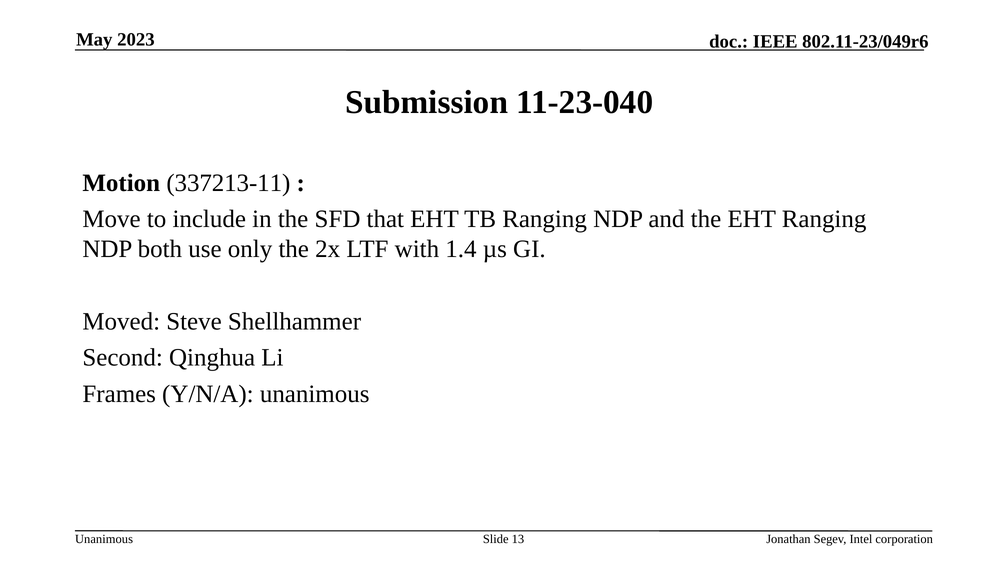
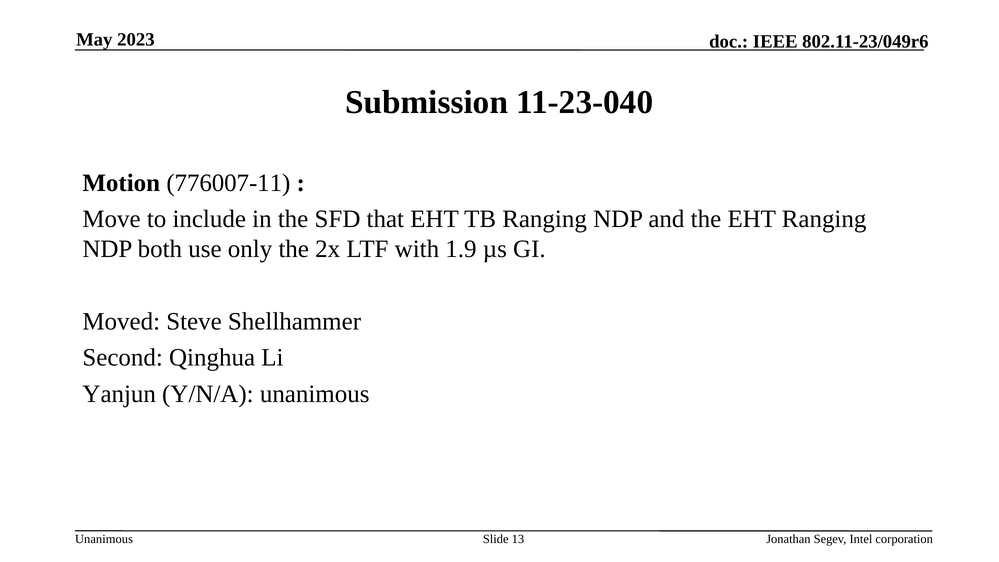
337213-11: 337213-11 -> 776007-11 (228, 183)
1.4: 1.4 -> 1.9 (461, 249)
Frames: Frames -> Yanjun (119, 394)
